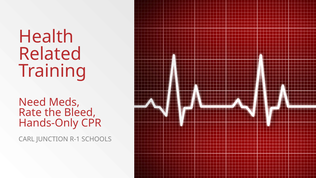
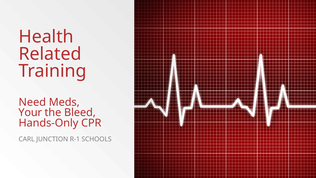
Rate: Rate -> Your (30, 112)
